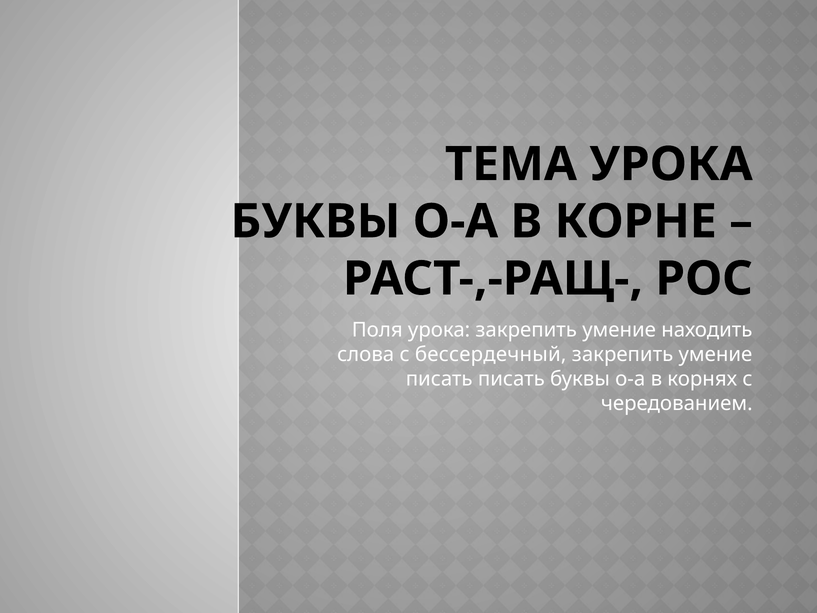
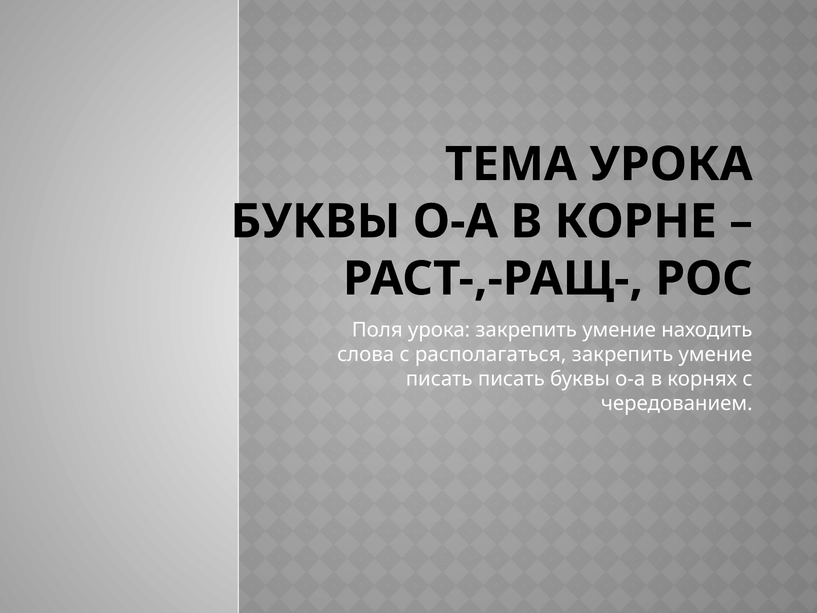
бессердечный: бессердечный -> располагаться (491, 354)
